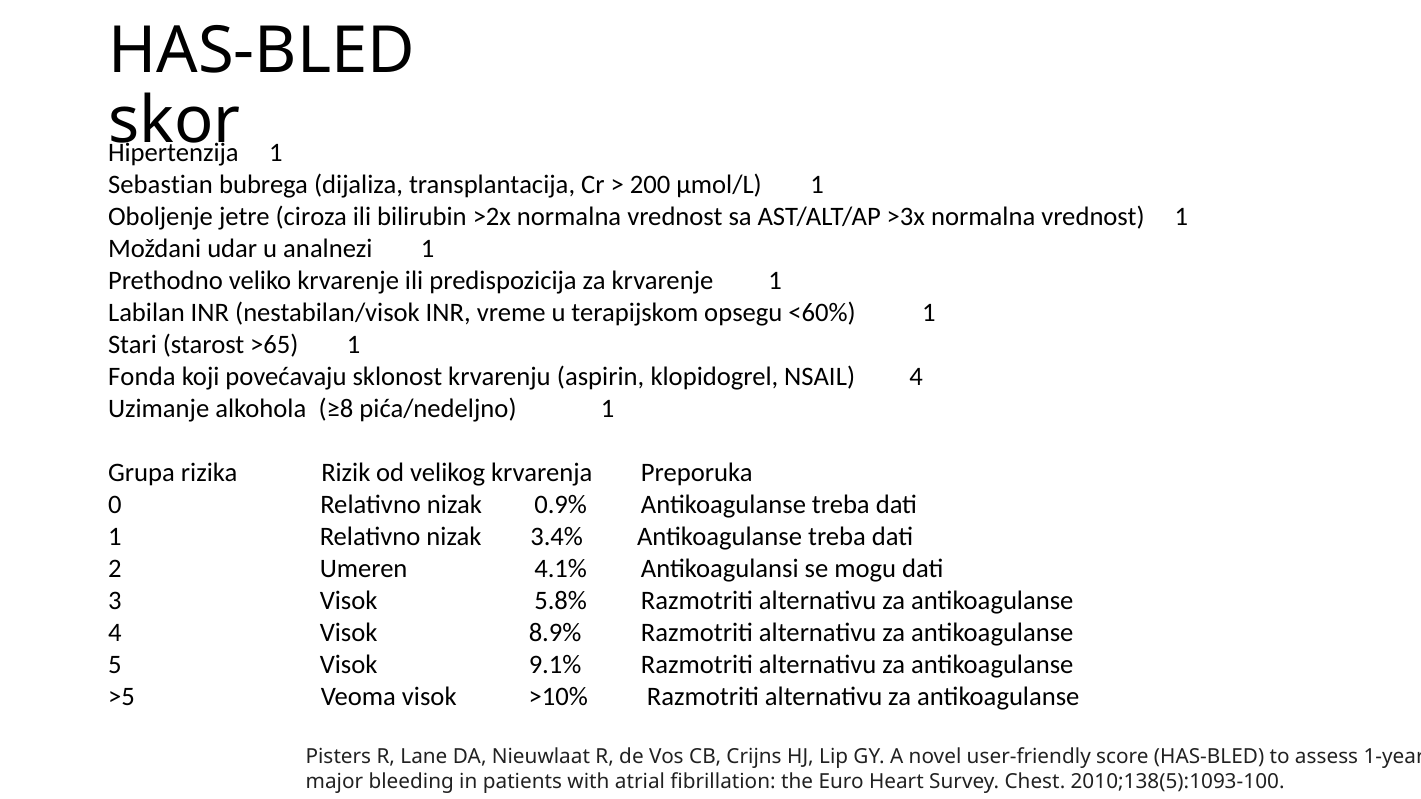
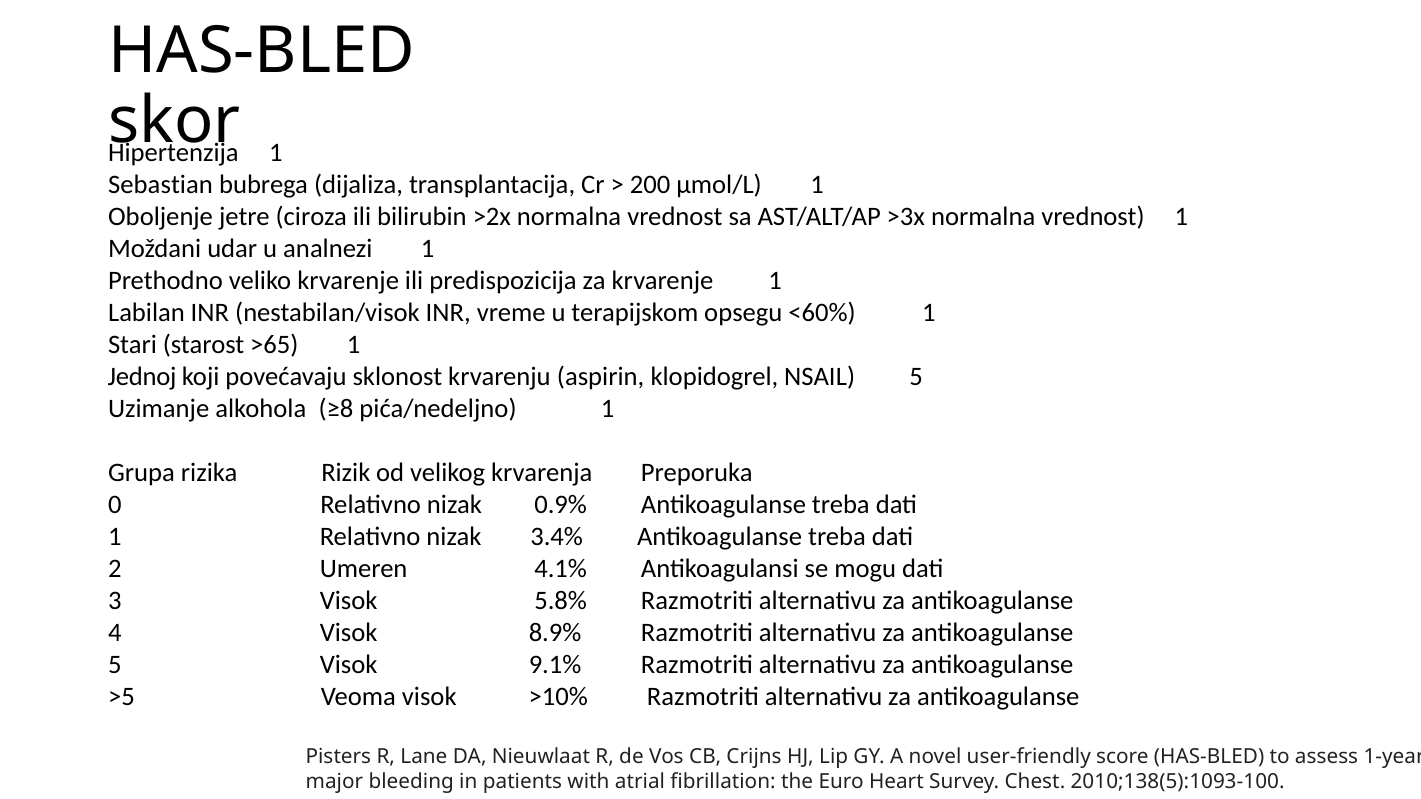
Fonda: Fonda -> Jednoj (142, 377)
NSAIL 4: 4 -> 5 (916, 377)
